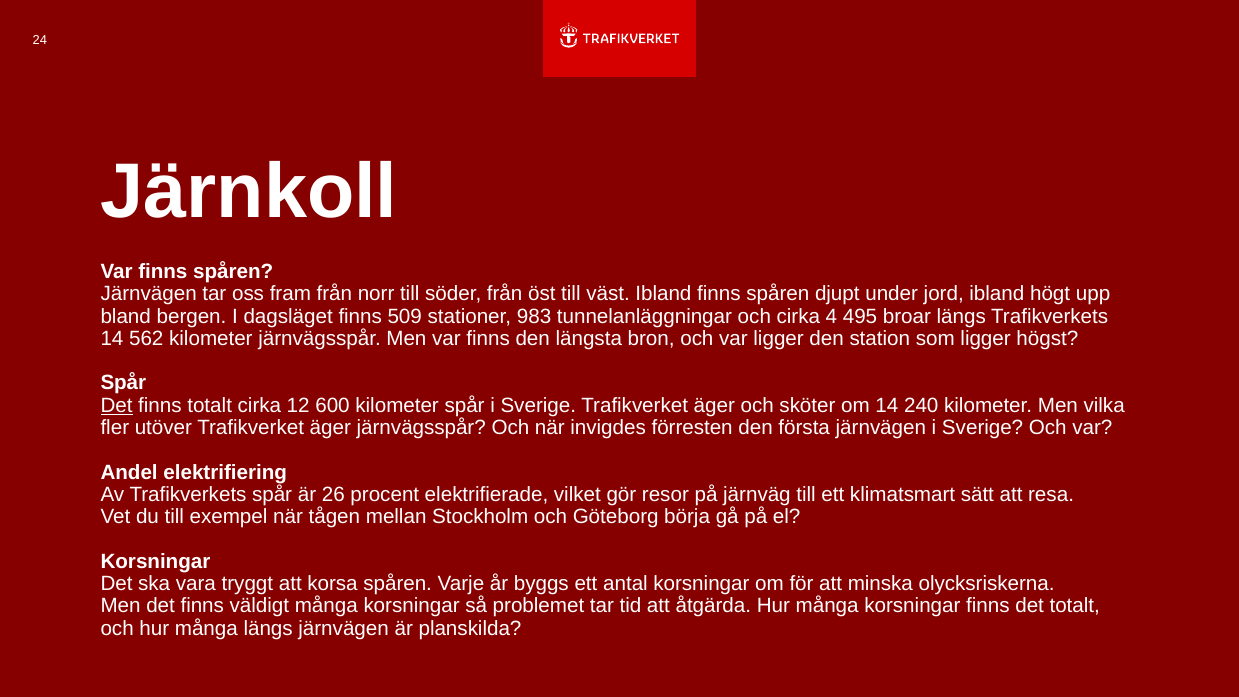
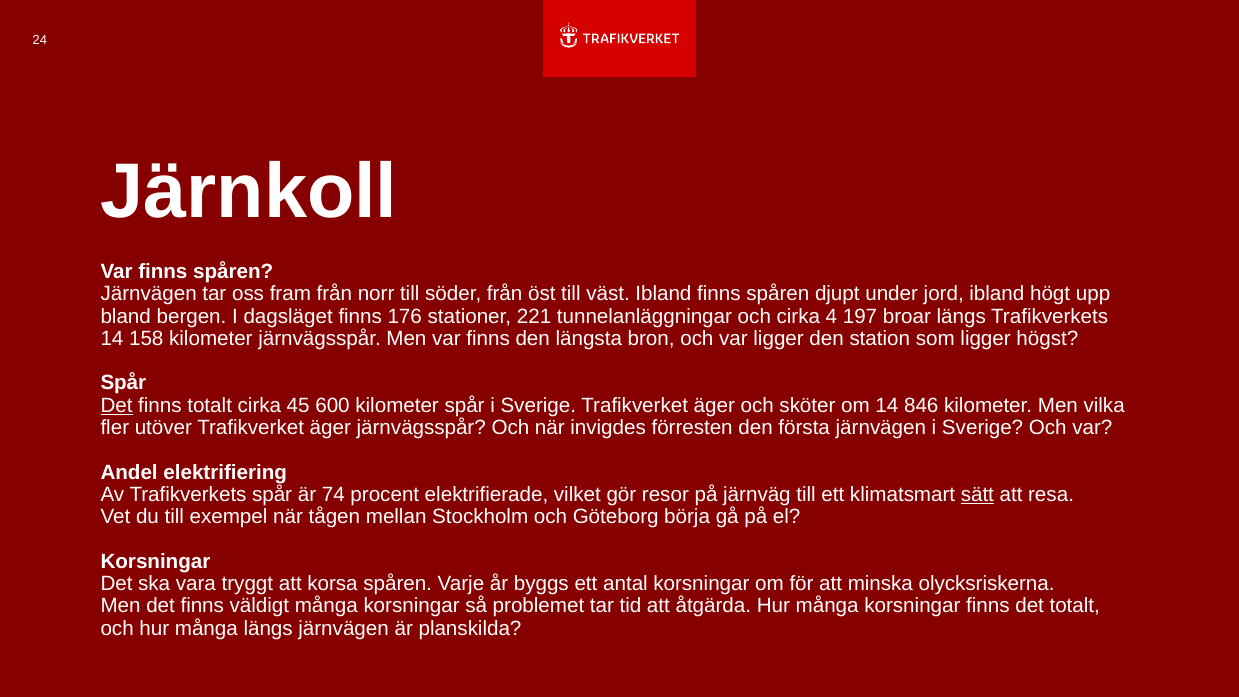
509: 509 -> 176 (405, 316)
983: 983 -> 221 (534, 316)
495: 495 -> 197 (860, 316)
562: 562 -> 158 (146, 339)
12: 12 -> 45 (298, 405)
240: 240 -> 846 (921, 405)
26: 26 -> 74 (333, 494)
sätt underline: none -> present (977, 494)
